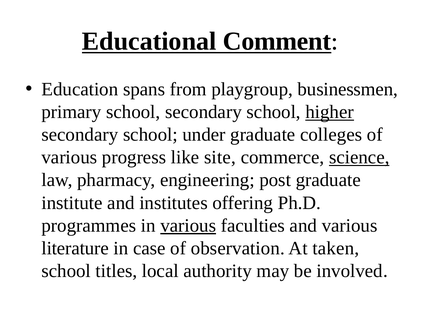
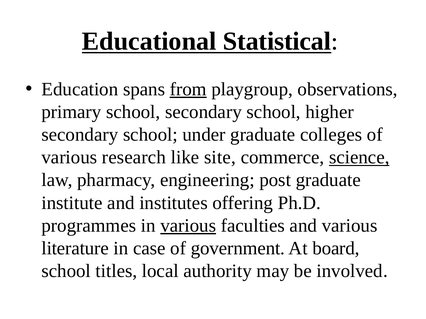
Comment: Comment -> Statistical (277, 41)
from underline: none -> present (188, 89)
businessmen: businessmen -> observations (348, 89)
higher underline: present -> none (330, 112)
progress: progress -> research (134, 158)
observation: observation -> government (238, 249)
taken: taken -> board (336, 249)
